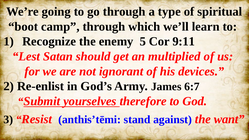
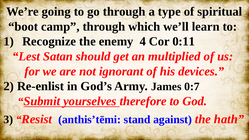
5: 5 -> 4 (143, 41)
9:11: 9:11 -> 0:11 (184, 41)
6:7: 6:7 -> 0:7 (192, 87)
want: want -> hath (229, 119)
